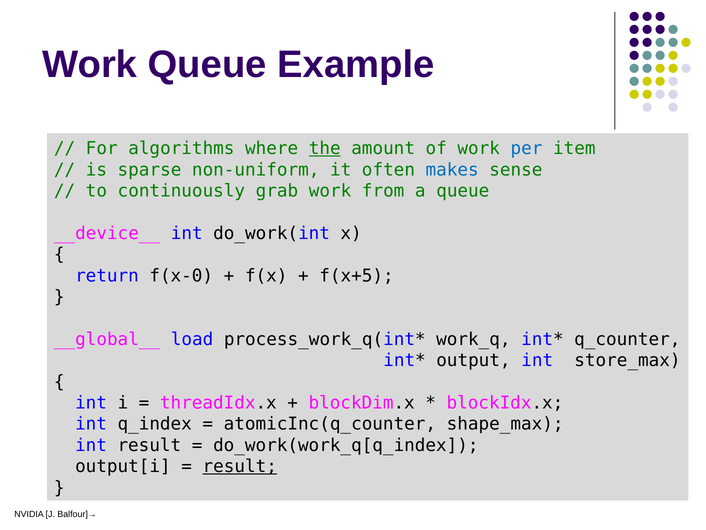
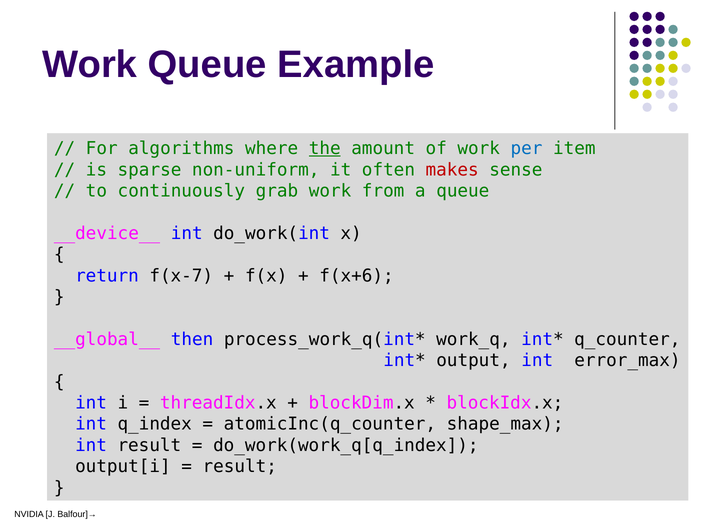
makes colour: blue -> red (452, 170)
f(x-0: f(x-0 -> f(x-7 (181, 275)
f(x+5: f(x+5 -> f(x+6 (357, 275)
load: load -> then (192, 339)
store_max: store_max -> error_max (627, 360)
result underline: present -> none (240, 466)
